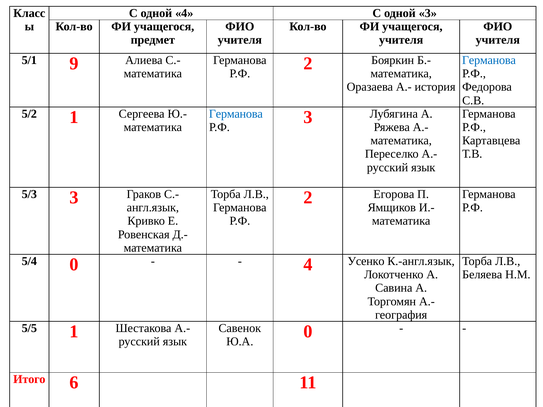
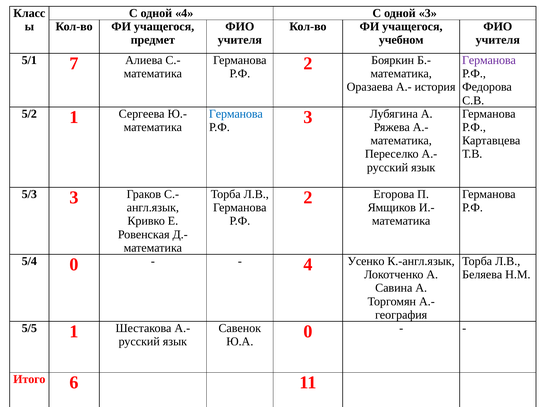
учителя: учителя -> учебном (401, 40)
9: 9 -> 7 (74, 64)
Германова colour: blue -> purple (489, 60)
